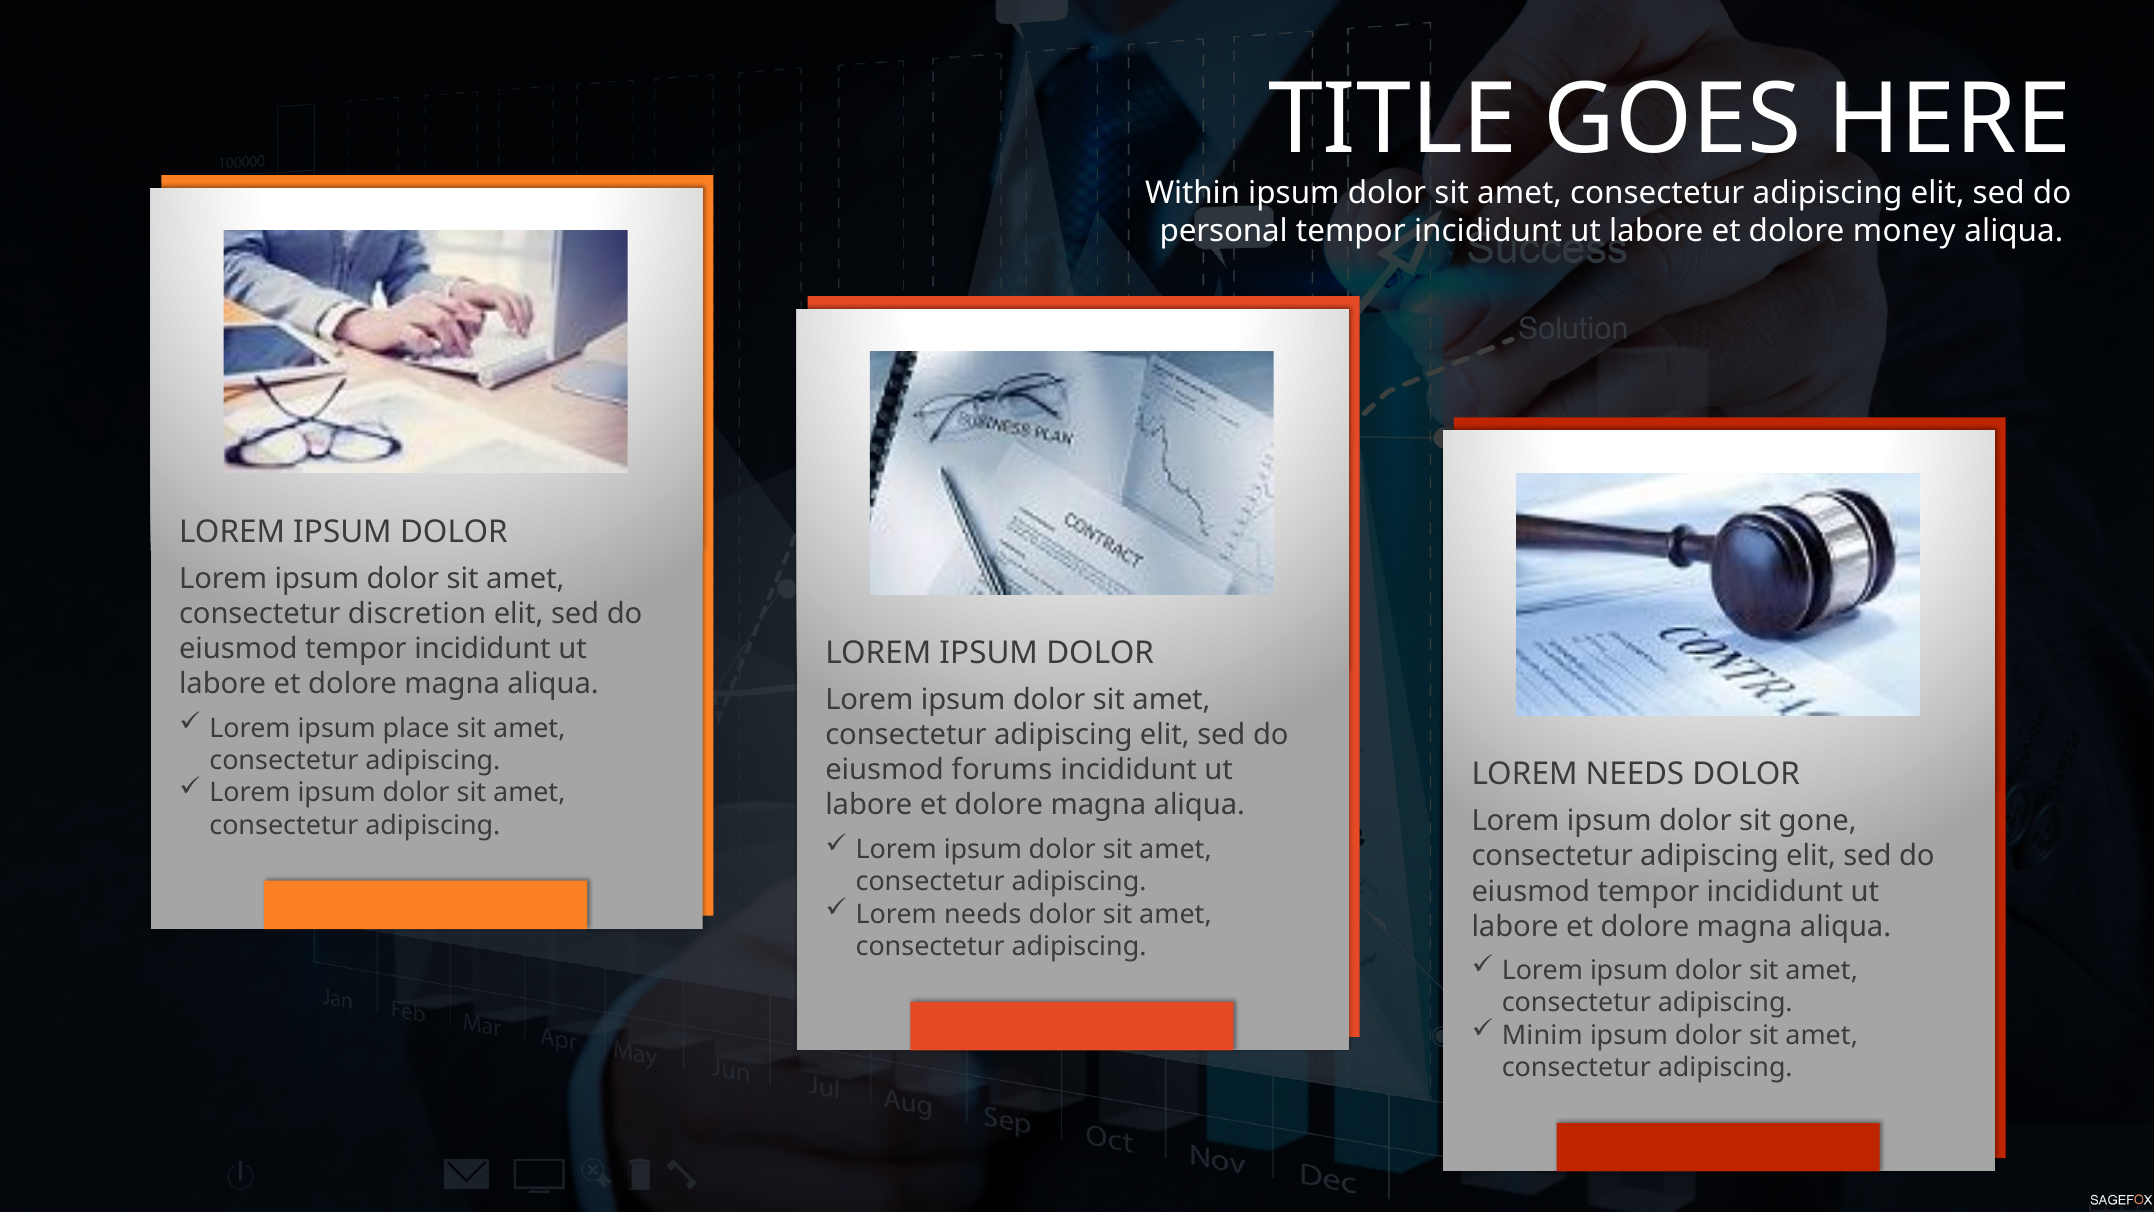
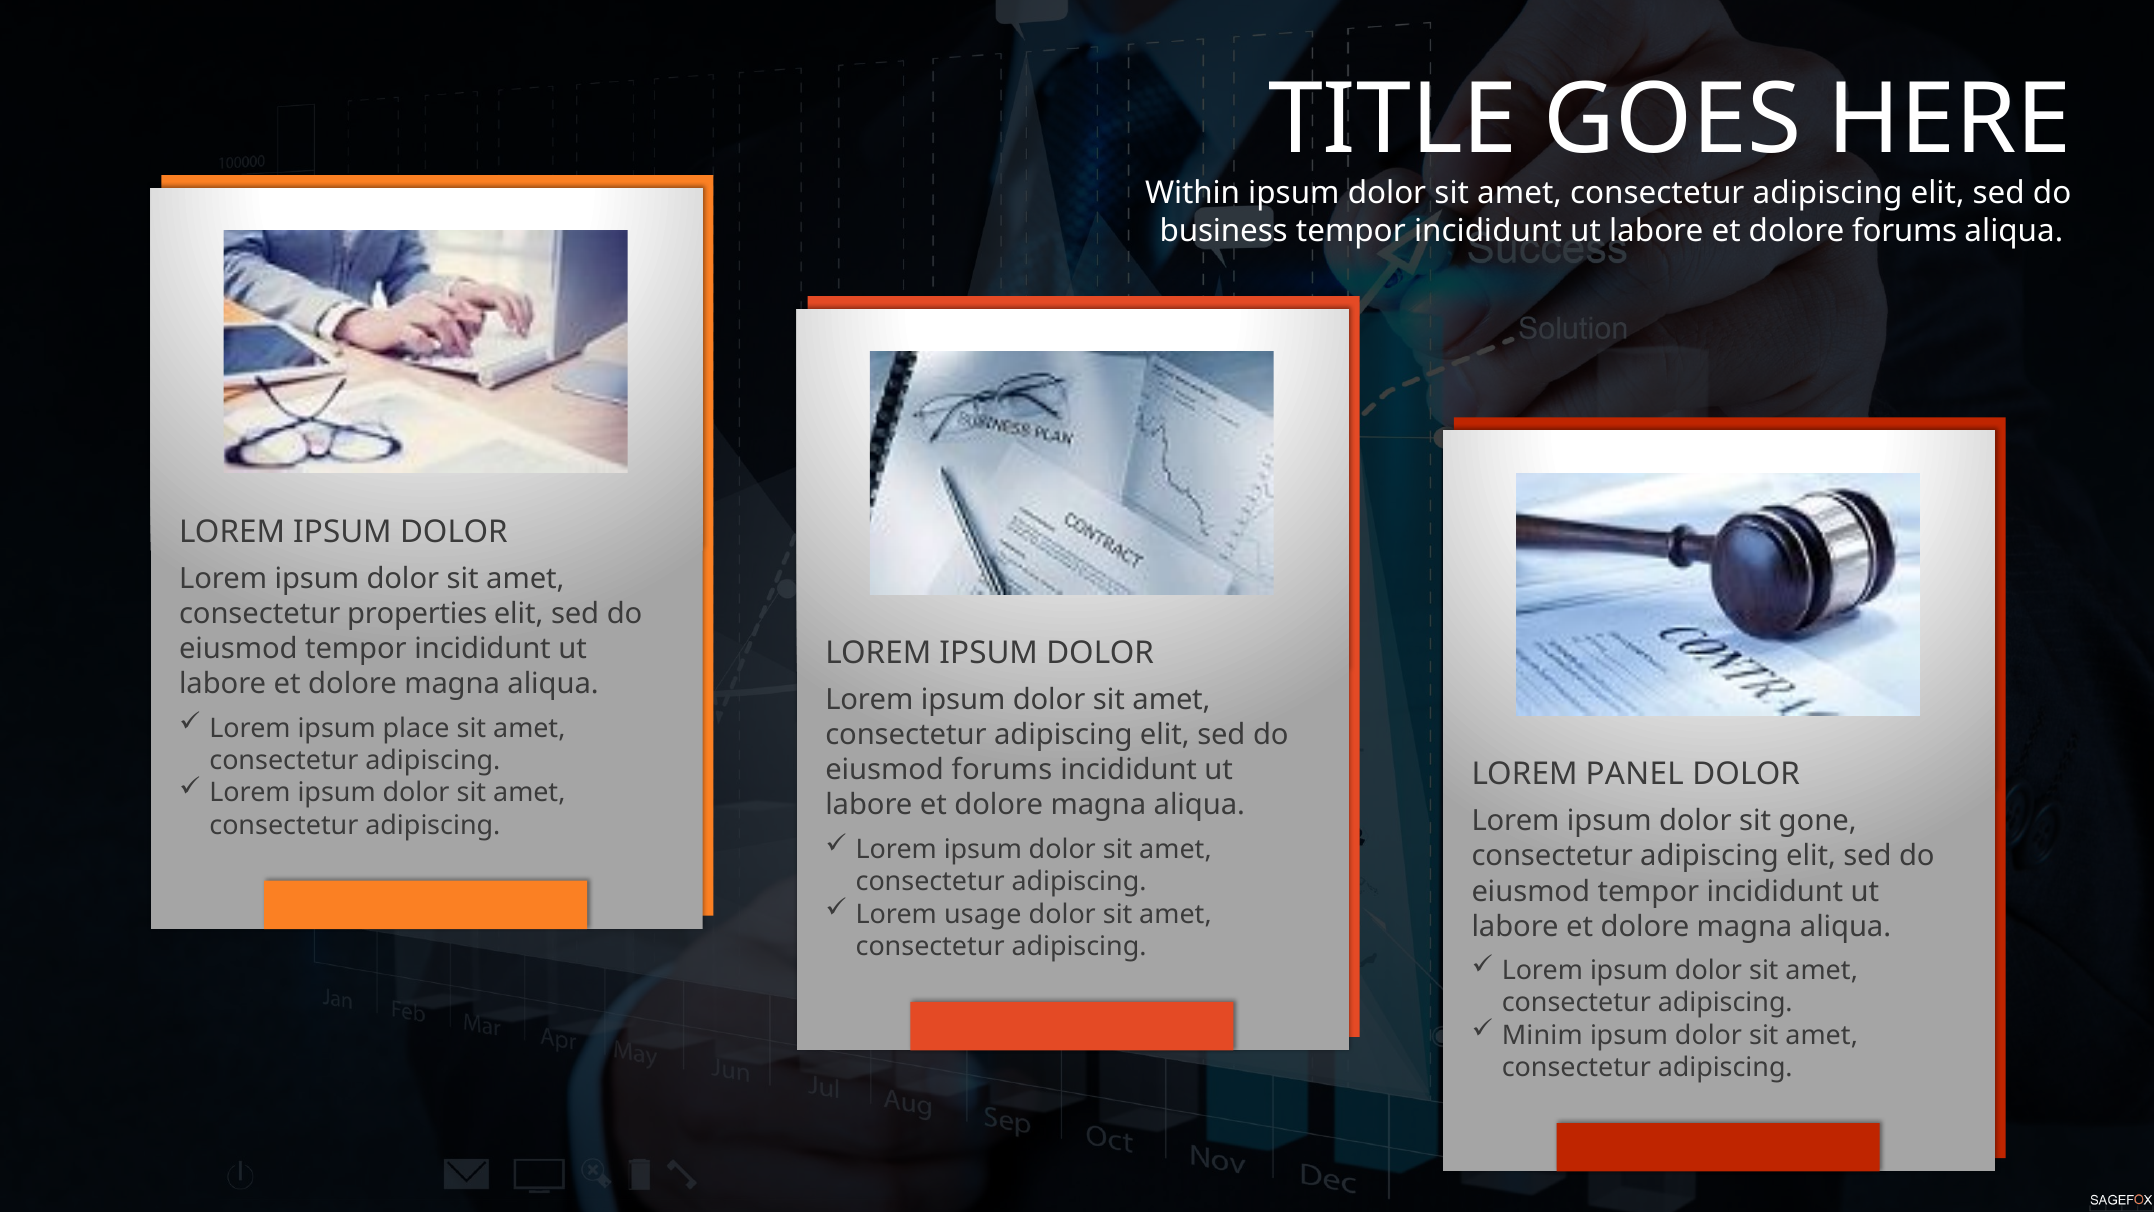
personal: personal -> business (1224, 231)
dolore money: money -> forums (1905, 231)
discretion: discretion -> properties (417, 614)
NEEDS: NEEDS -> PANEL (1635, 774)
needs: needs -> usage (983, 914)
